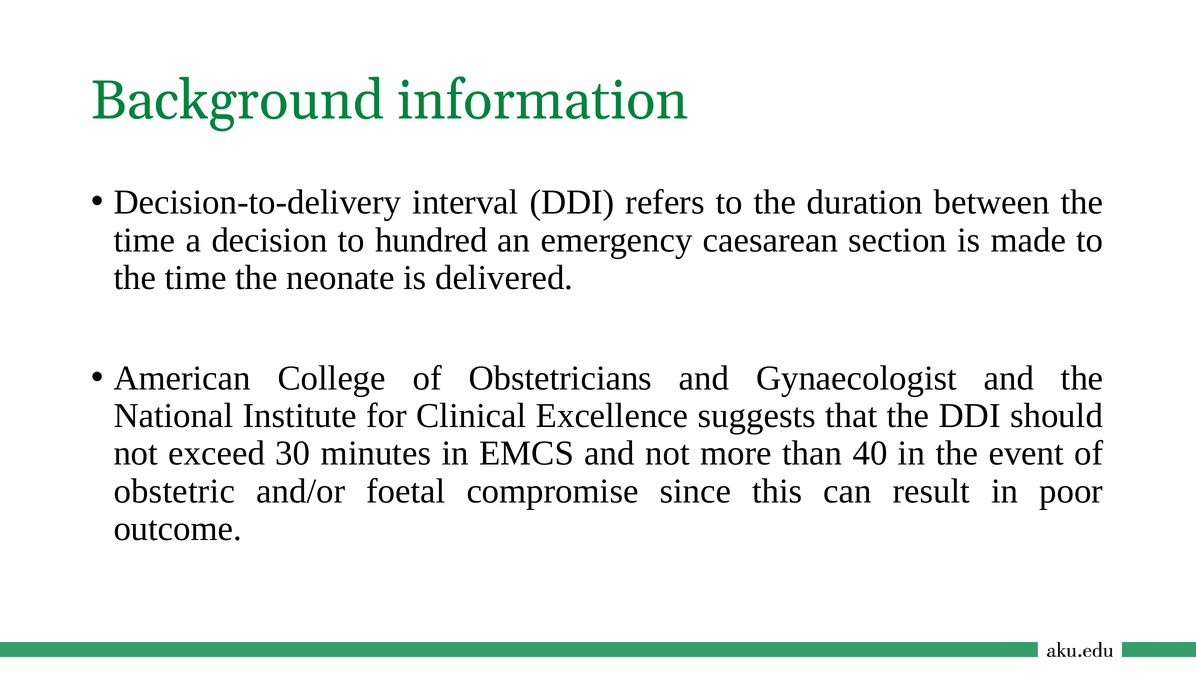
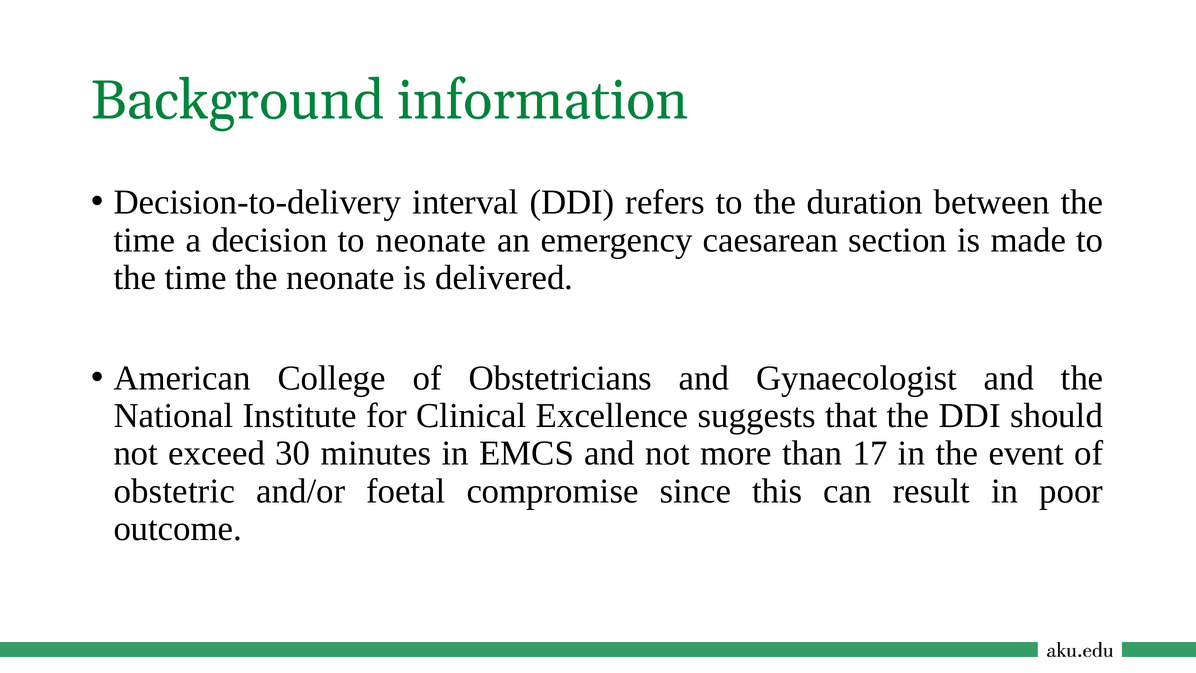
to hundred: hundred -> neonate (431, 240)
40: 40 -> 17 (870, 453)
